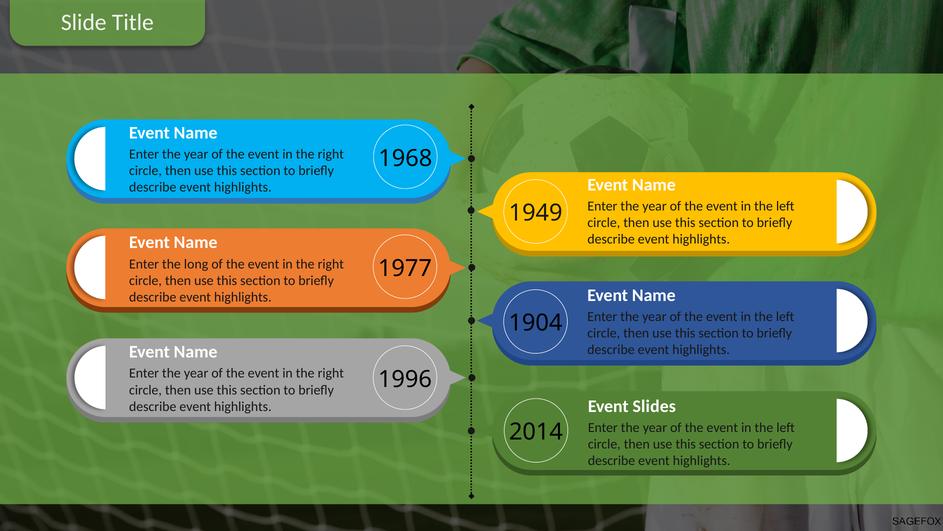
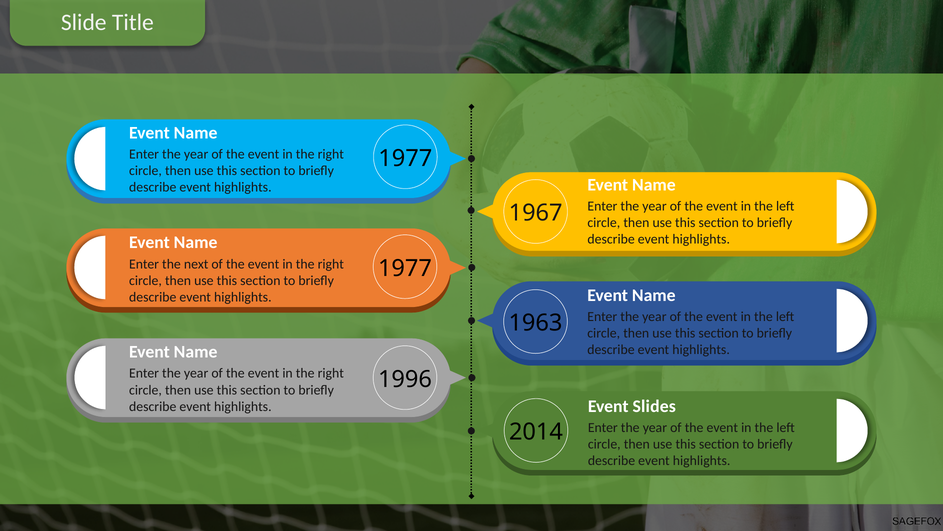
1968: 1968 -> 1977 (405, 158)
1949: 1949 -> 1967 (536, 213)
long: long -> next (196, 264)
1904: 1904 -> 1963 (535, 323)
